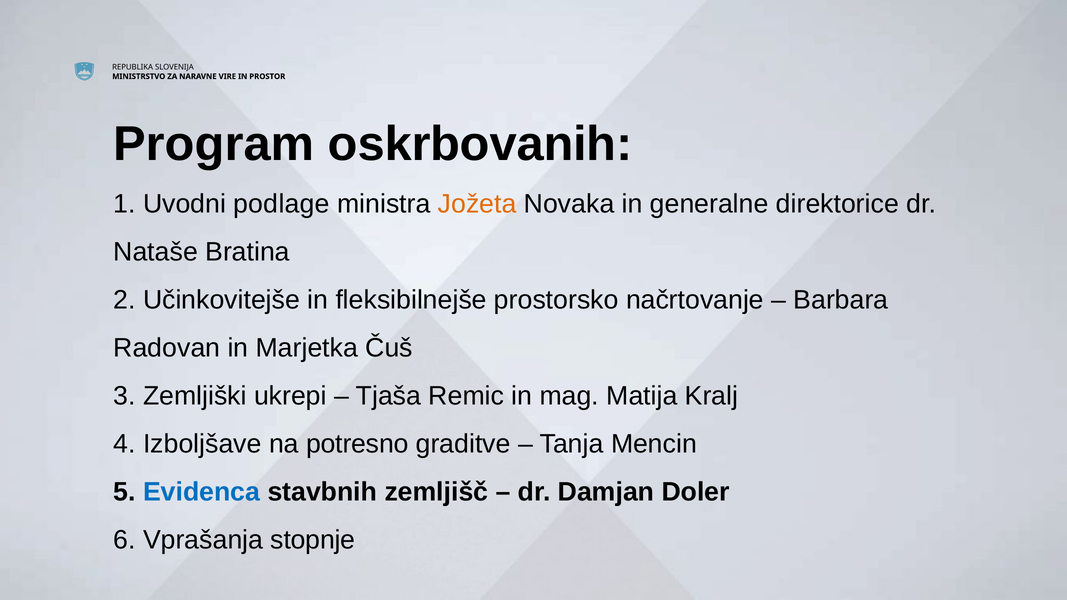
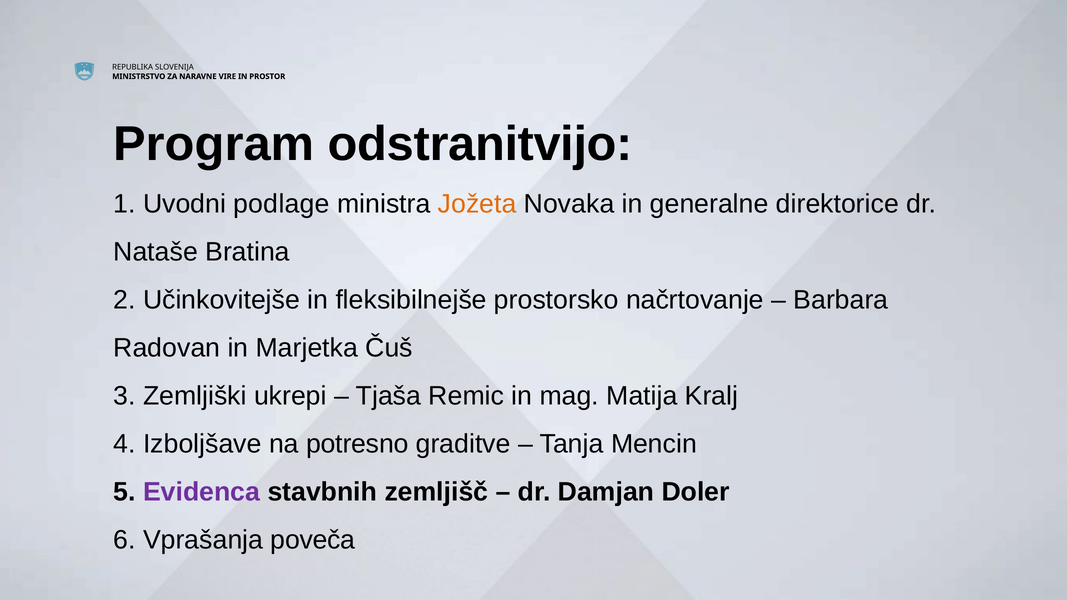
oskrbovanih: oskrbovanih -> odstranitvijo (480, 144)
Evidenca colour: blue -> purple (202, 492)
stopnje: stopnje -> poveča (313, 540)
